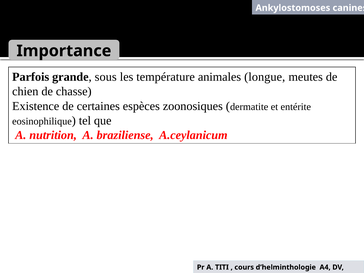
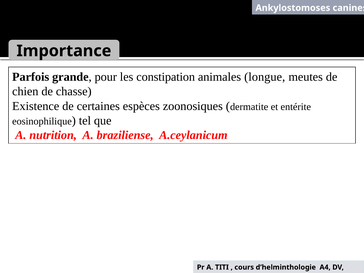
sous: sous -> pour (106, 77)
température: température -> constipation (166, 77)
